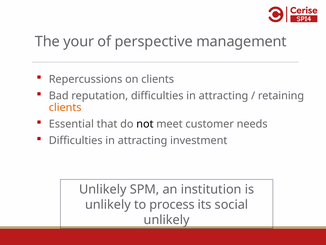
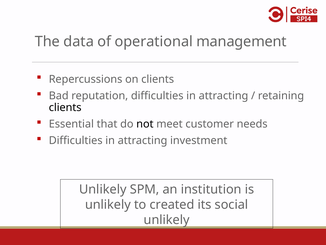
your: your -> data (79, 41)
perspective: perspective -> operational (154, 41)
clients colour: orange -> black (65, 107)
process: process -> created (172, 204)
